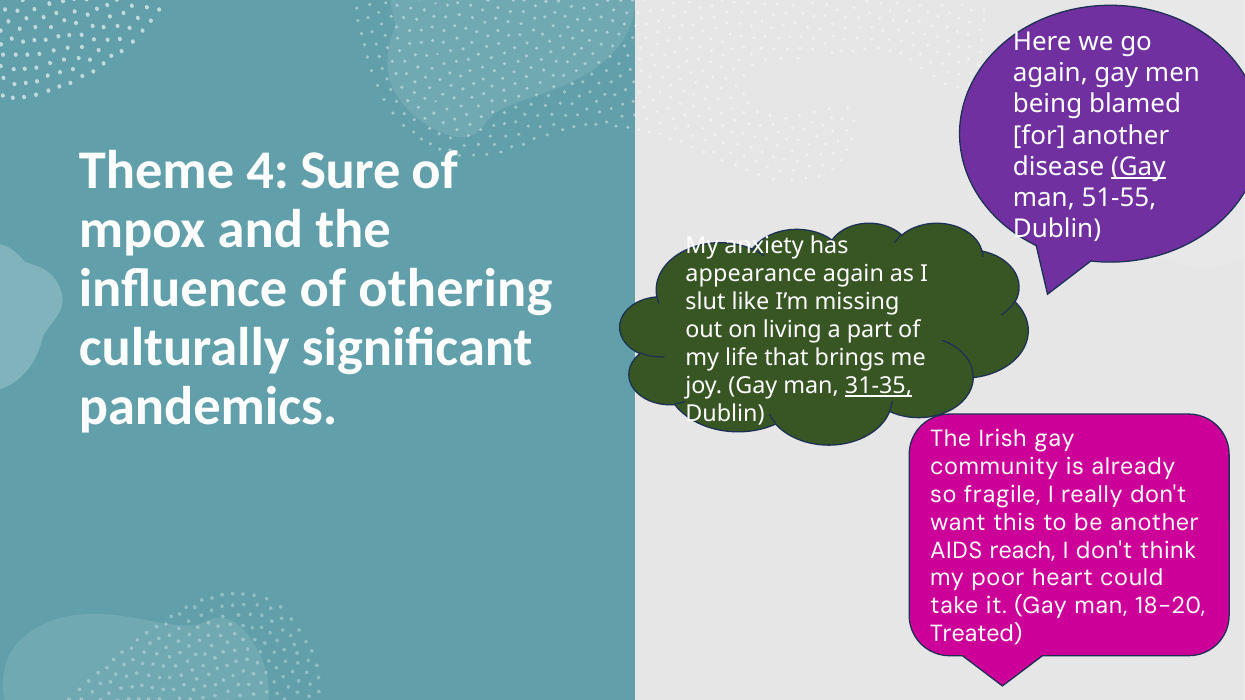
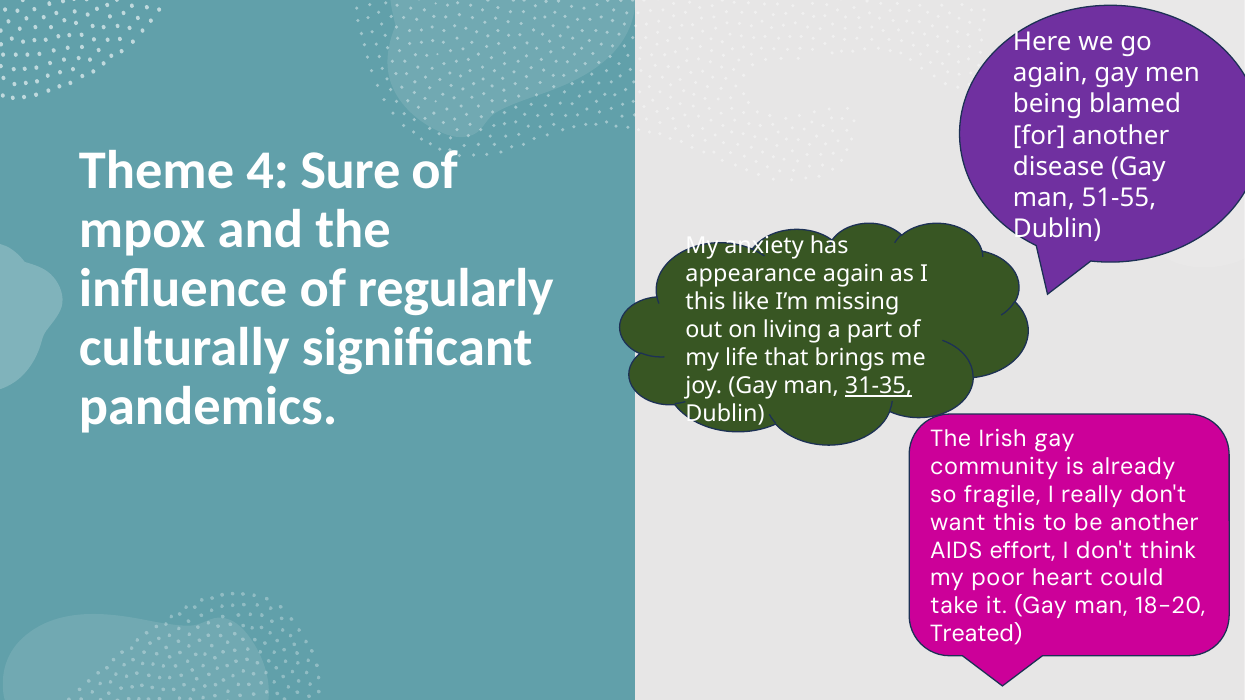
Gay underline: present -> none (1138, 167)
othering: othering -> regularly (456, 289)
slut: slut -> this (705, 302)
reach: reach -> effort (1023, 551)
